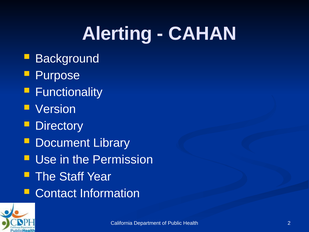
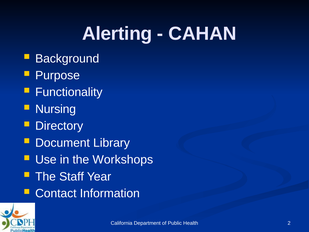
Version: Version -> Nursing (56, 109)
Permission: Permission -> Workshops (123, 160)
